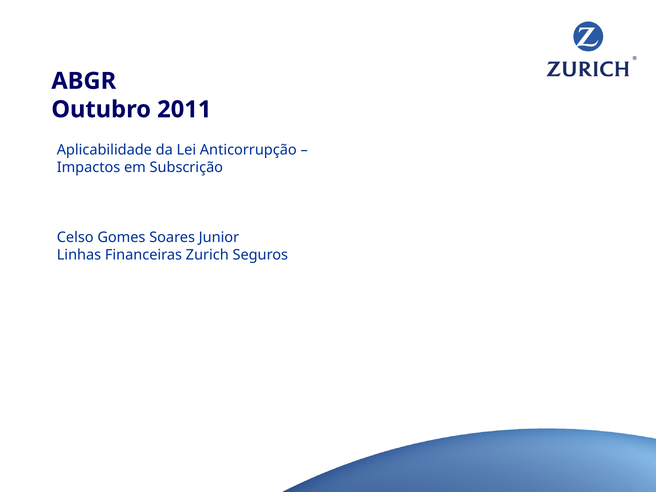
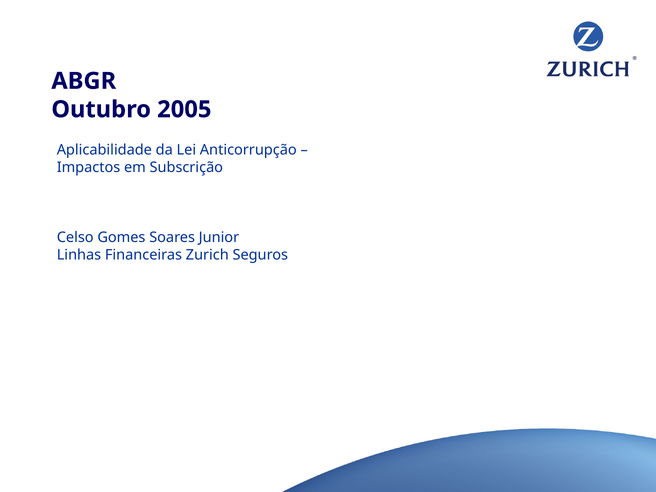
2011: 2011 -> 2005 (184, 109)
